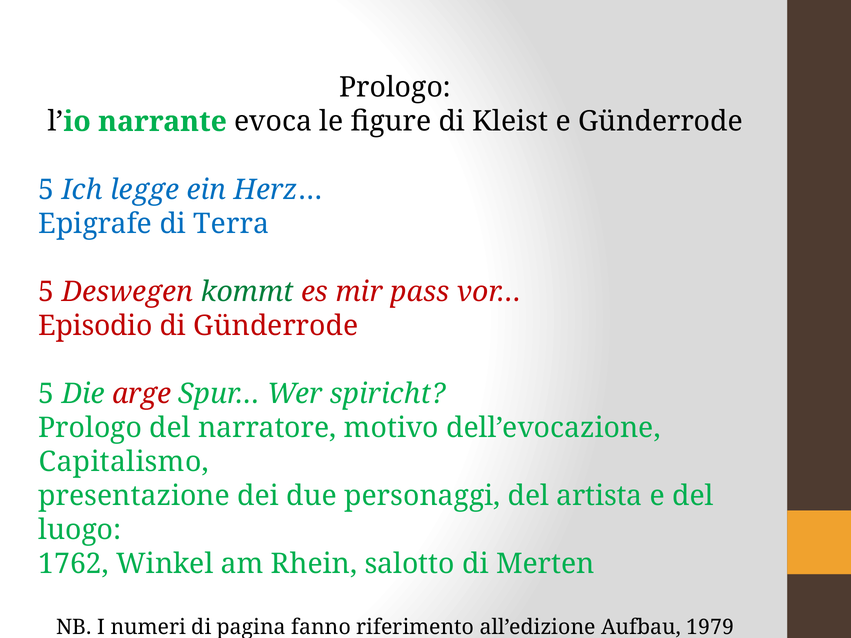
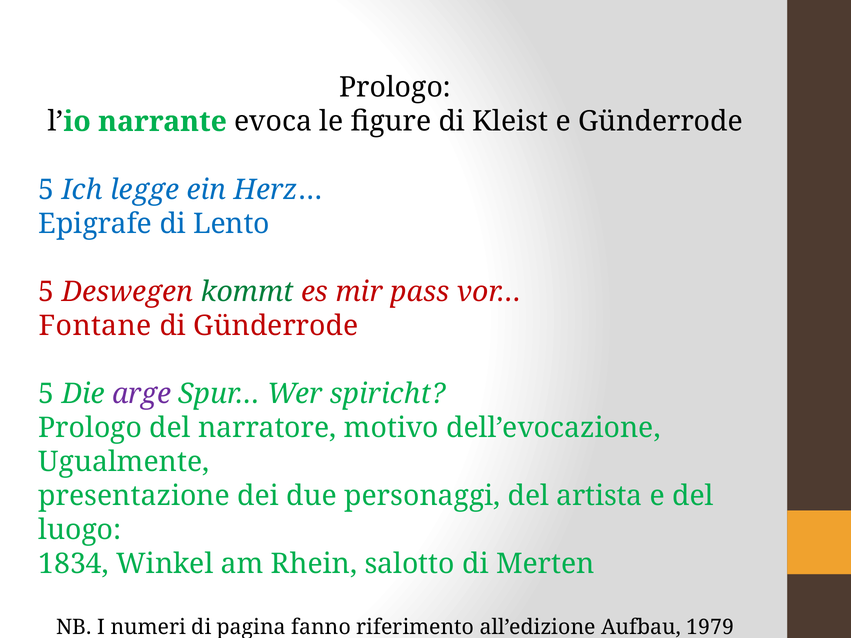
Terra: Terra -> Lento (231, 224)
Episodio: Episodio -> Fontane (95, 326)
arge colour: red -> purple (142, 394)
Capitalismo: Capitalismo -> Ugualmente (124, 462)
1762: 1762 -> 1834 (74, 564)
